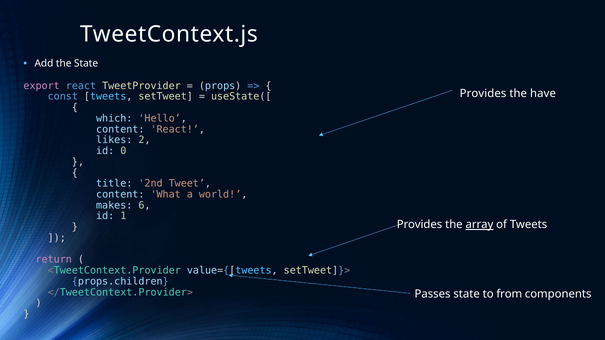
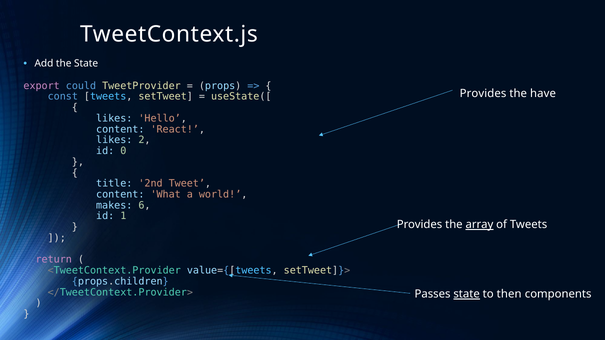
export react: react -> could (81, 86)
which: which -> likes (114, 118)
state underline: none -> present (467, 294)
from: from -> then (509, 294)
